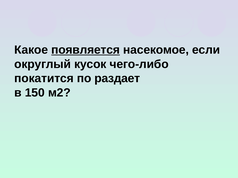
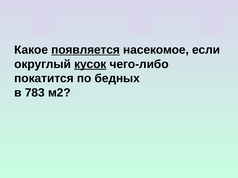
кусок underline: none -> present (90, 64)
раздает: раздает -> бедных (117, 79)
150: 150 -> 783 (35, 93)
